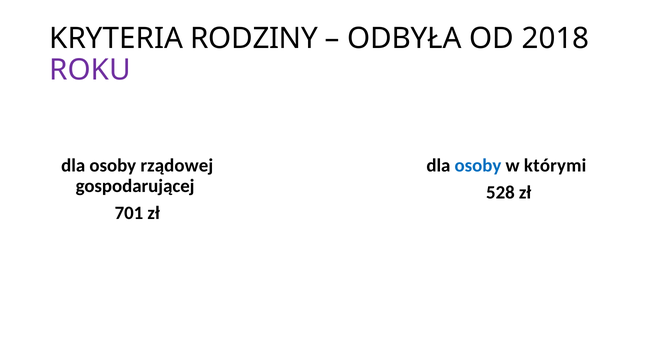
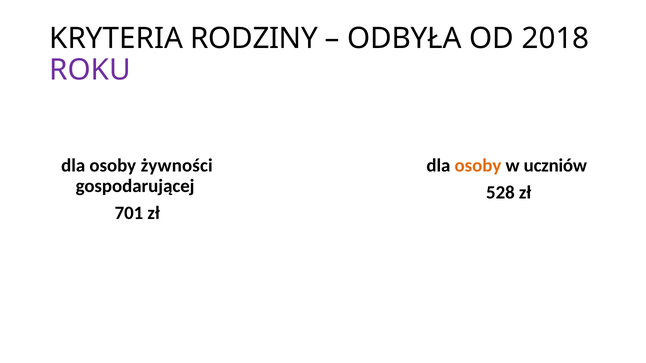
rządowej: rządowej -> żywności (177, 166)
osoby colour: blue -> orange (478, 166)
którymi: którymi -> uczniów (555, 166)
